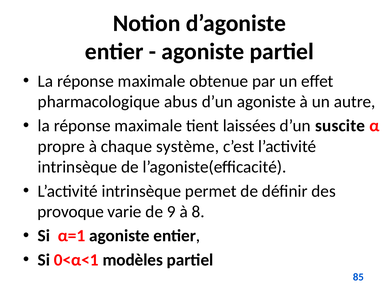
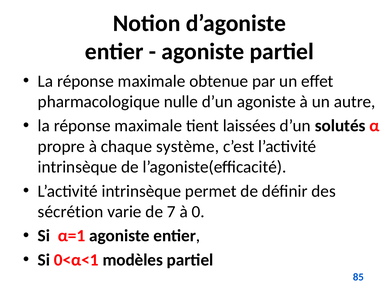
abus: abus -> nulle (181, 102)
suscite: suscite -> solutés (340, 126)
provoque: provoque -> sécrétion (71, 212)
9: 9 -> 7 (171, 212)
8: 8 -> 0 (198, 212)
